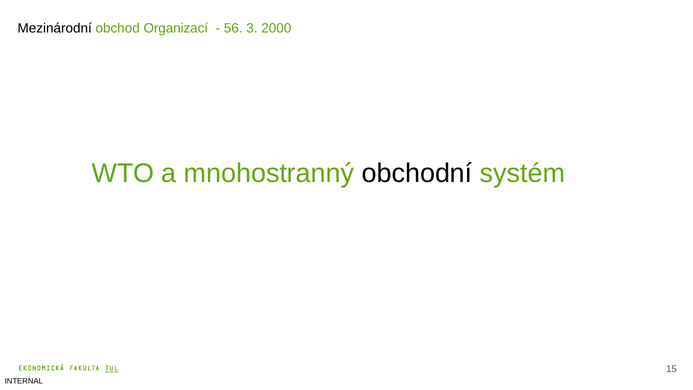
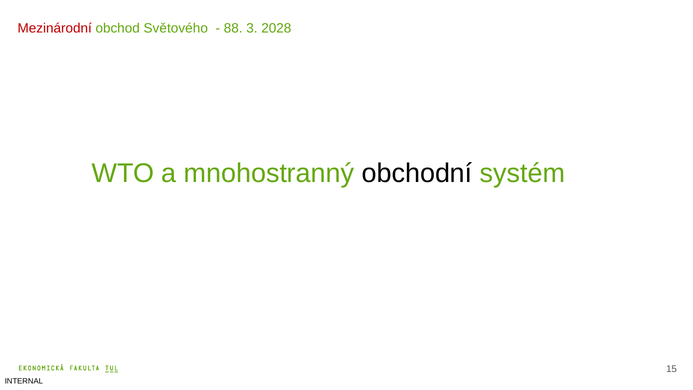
Mezinárodní colour: black -> red (55, 28)
Organizací: Organizací -> Světového (176, 28)
56: 56 -> 88 (233, 28)
2000: 2000 -> 2028 (276, 28)
